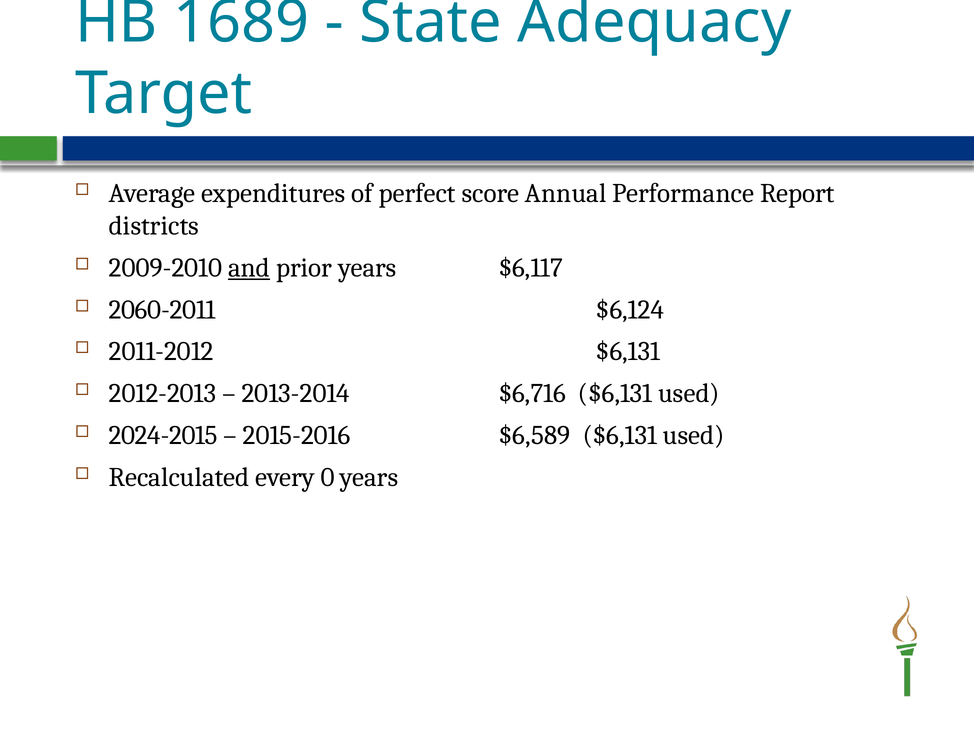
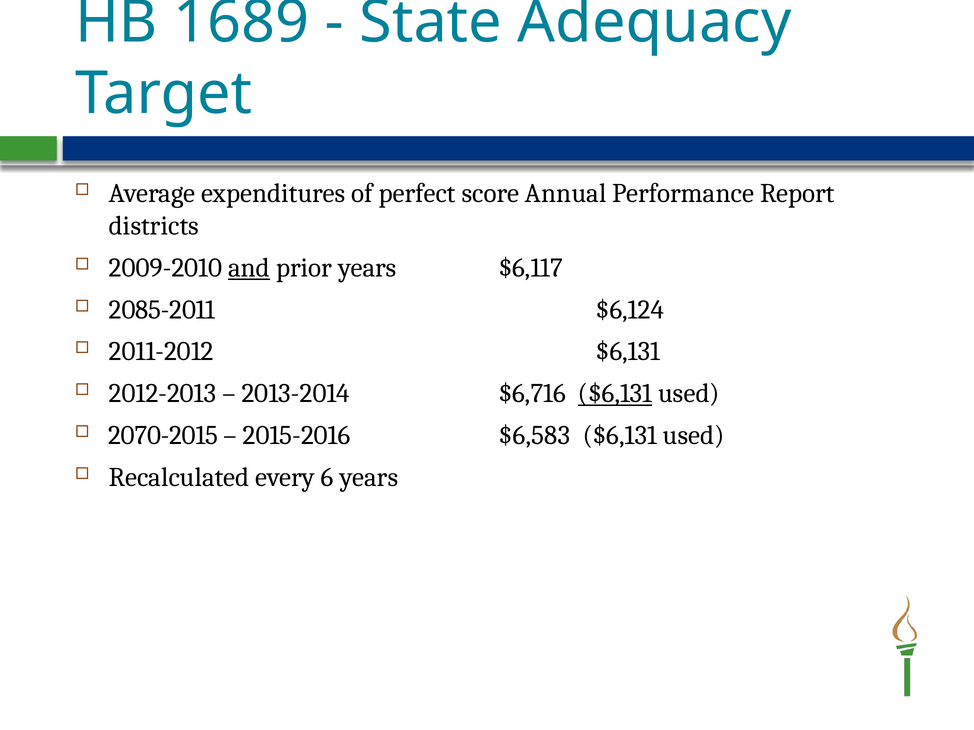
2060-2011: 2060-2011 -> 2085-2011 (162, 310)
$6,131 underline: none -> present (615, 394)
2024-2015: 2024-2015 -> 2070-2015 (163, 436)
$6,589: $6,589 -> $6,583 (534, 436)
0: 0 -> 6 (327, 478)
